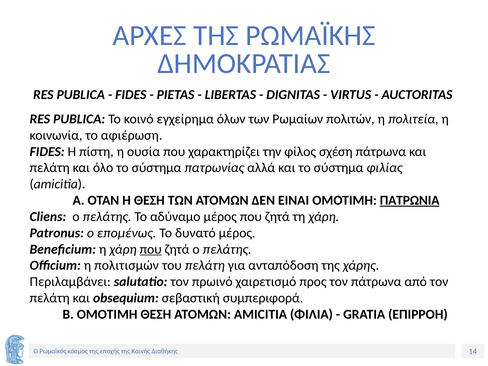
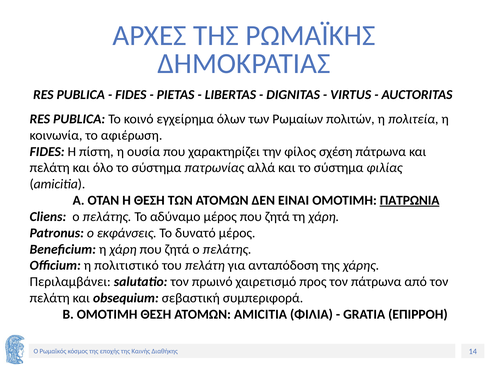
επομένως: επομένως -> εκφάνσεις (127, 233)
που underline: present -> none (151, 249)
πολιτισμών: πολιτισμών -> πολιτιστικό (127, 265)
